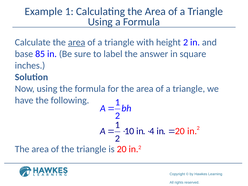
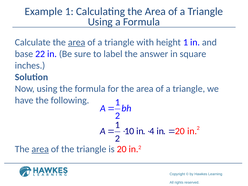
height 2: 2 -> 1 (186, 42)
85: 85 -> 22 (40, 54)
area underline: none -> present (40, 149)
